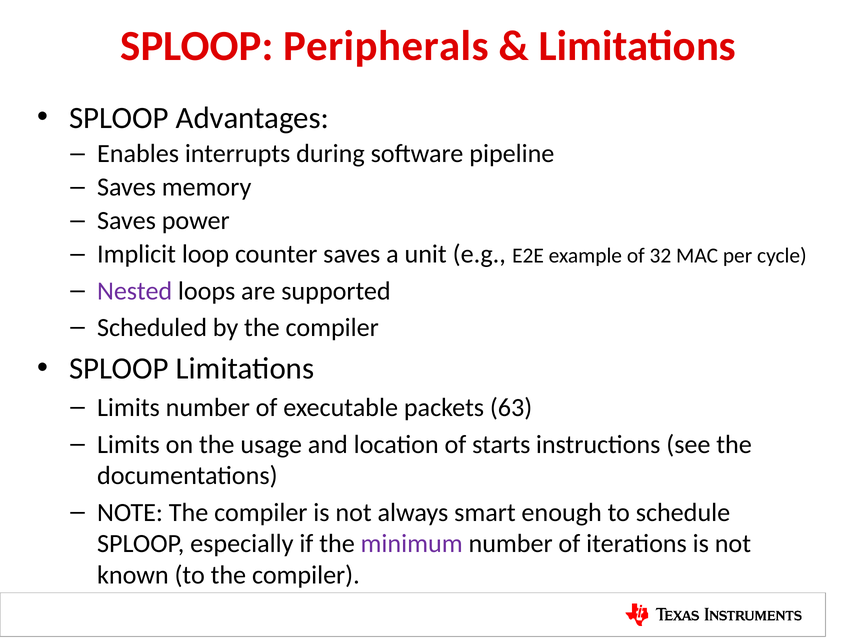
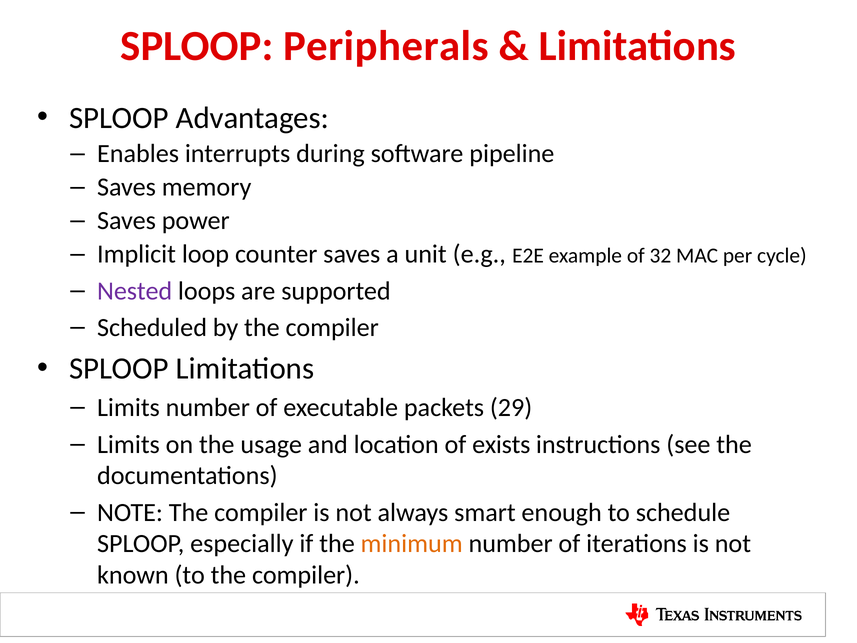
63: 63 -> 29 (511, 408)
starts: starts -> exists (501, 444)
minimum colour: purple -> orange (412, 544)
